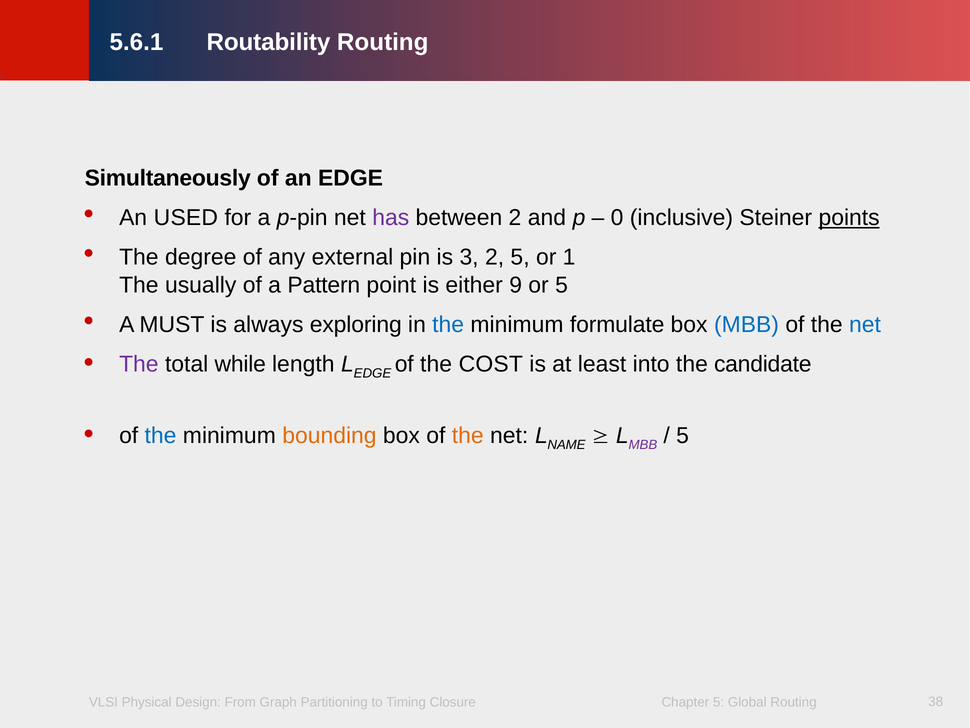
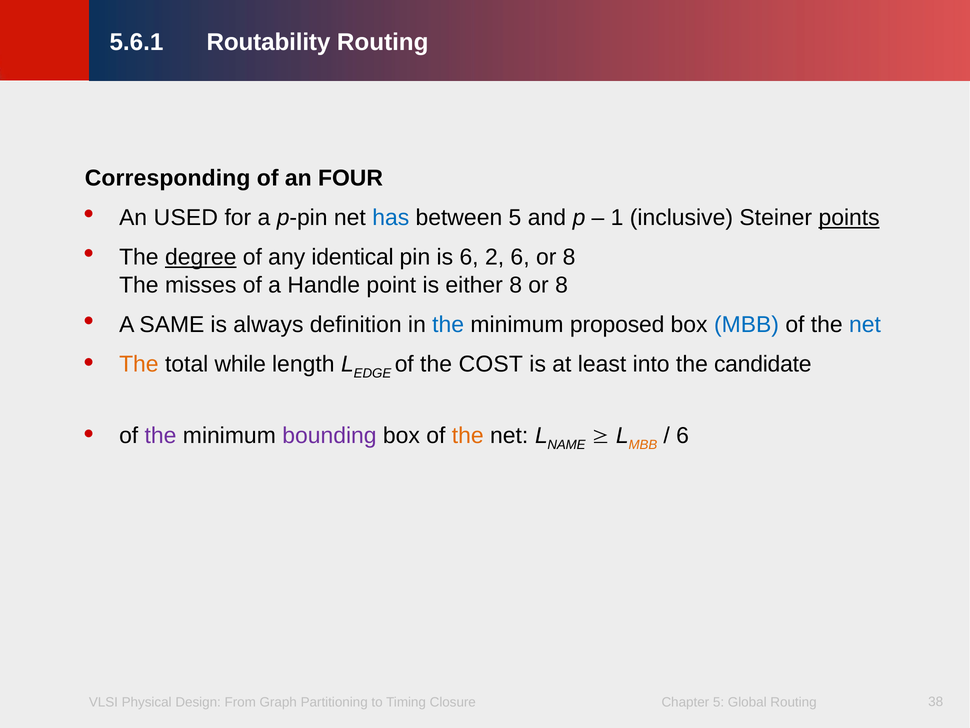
Simultaneously: Simultaneously -> Corresponding (168, 178)
an EDGE: EDGE -> FOUR (351, 178)
has colour: purple -> blue (391, 218)
between 2: 2 -> 5 (515, 218)
0: 0 -> 1 (617, 218)
degree underline: none -> present (201, 257)
external: external -> identical (353, 257)
is 3: 3 -> 6 (469, 257)
2 5: 5 -> 6 (520, 257)
1: 1 -> 8 (569, 257)
usually: usually -> misses (201, 285)
Pattern: Pattern -> Handle (324, 285)
either 9: 9 -> 8 (516, 285)
5: 5 -> 8 (561, 285)
MUST: MUST -> SAME (172, 325)
exploring: exploring -> definition (356, 325)
formulate: formulate -> proposed (617, 325)
The colour: purple -> orange (139, 364)
the colour: blue -> purple (160, 436)
bounding colour: orange -> purple (329, 436)
MBB colour: purple -> orange (643, 444)
5: 5 -> 6 (683, 436)
